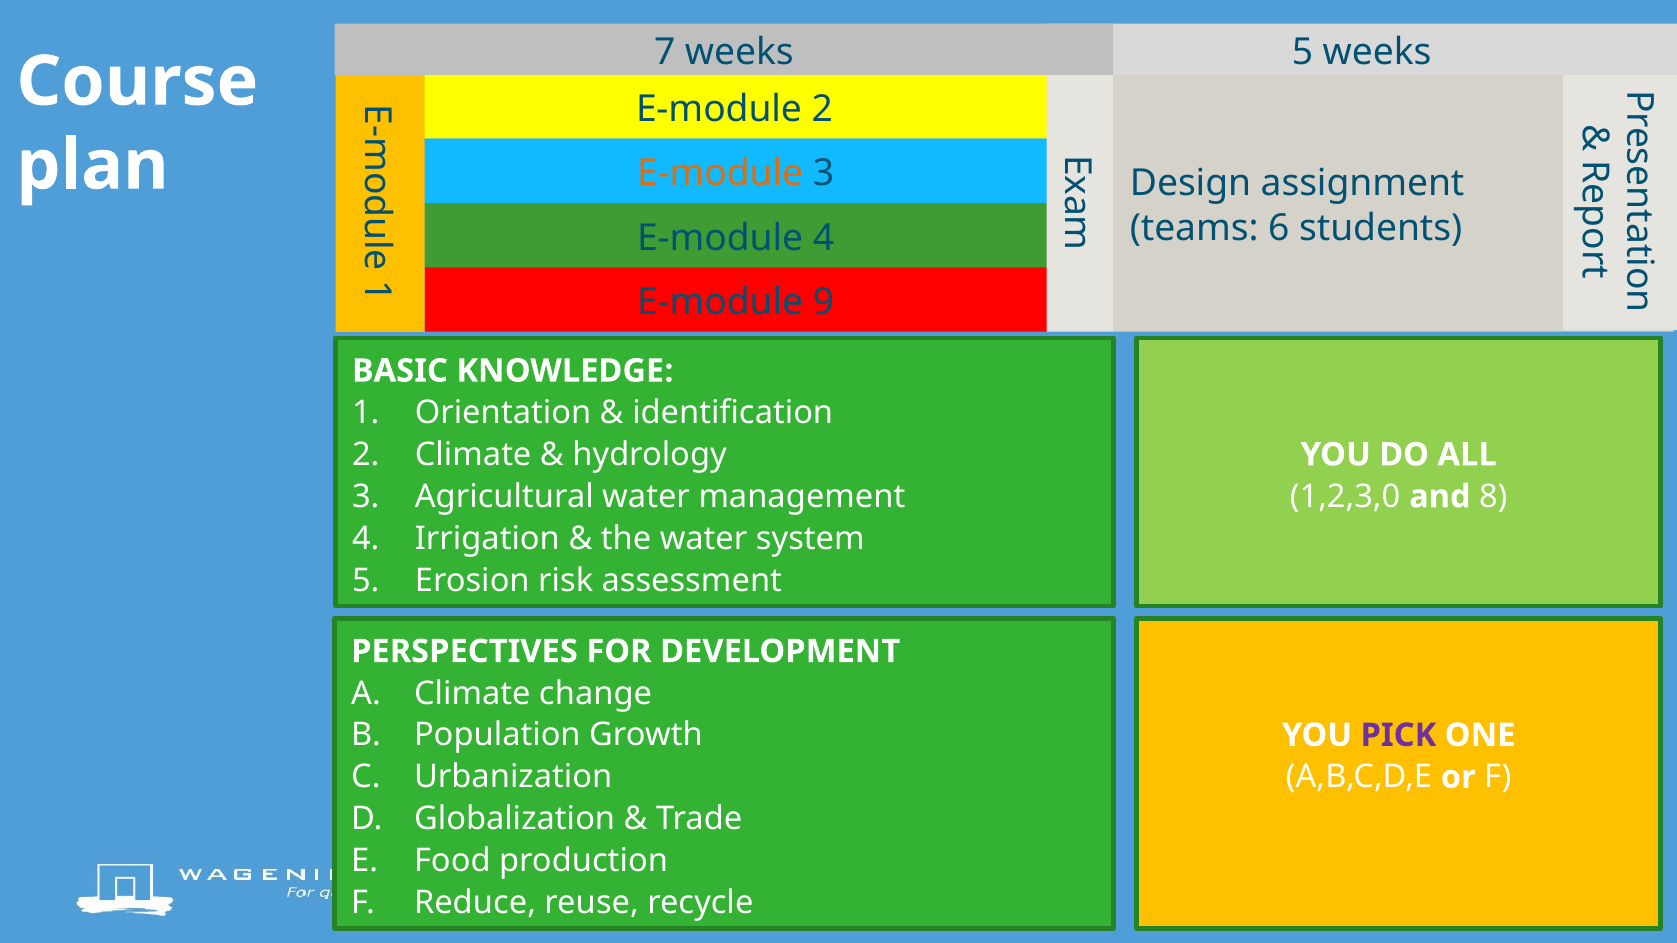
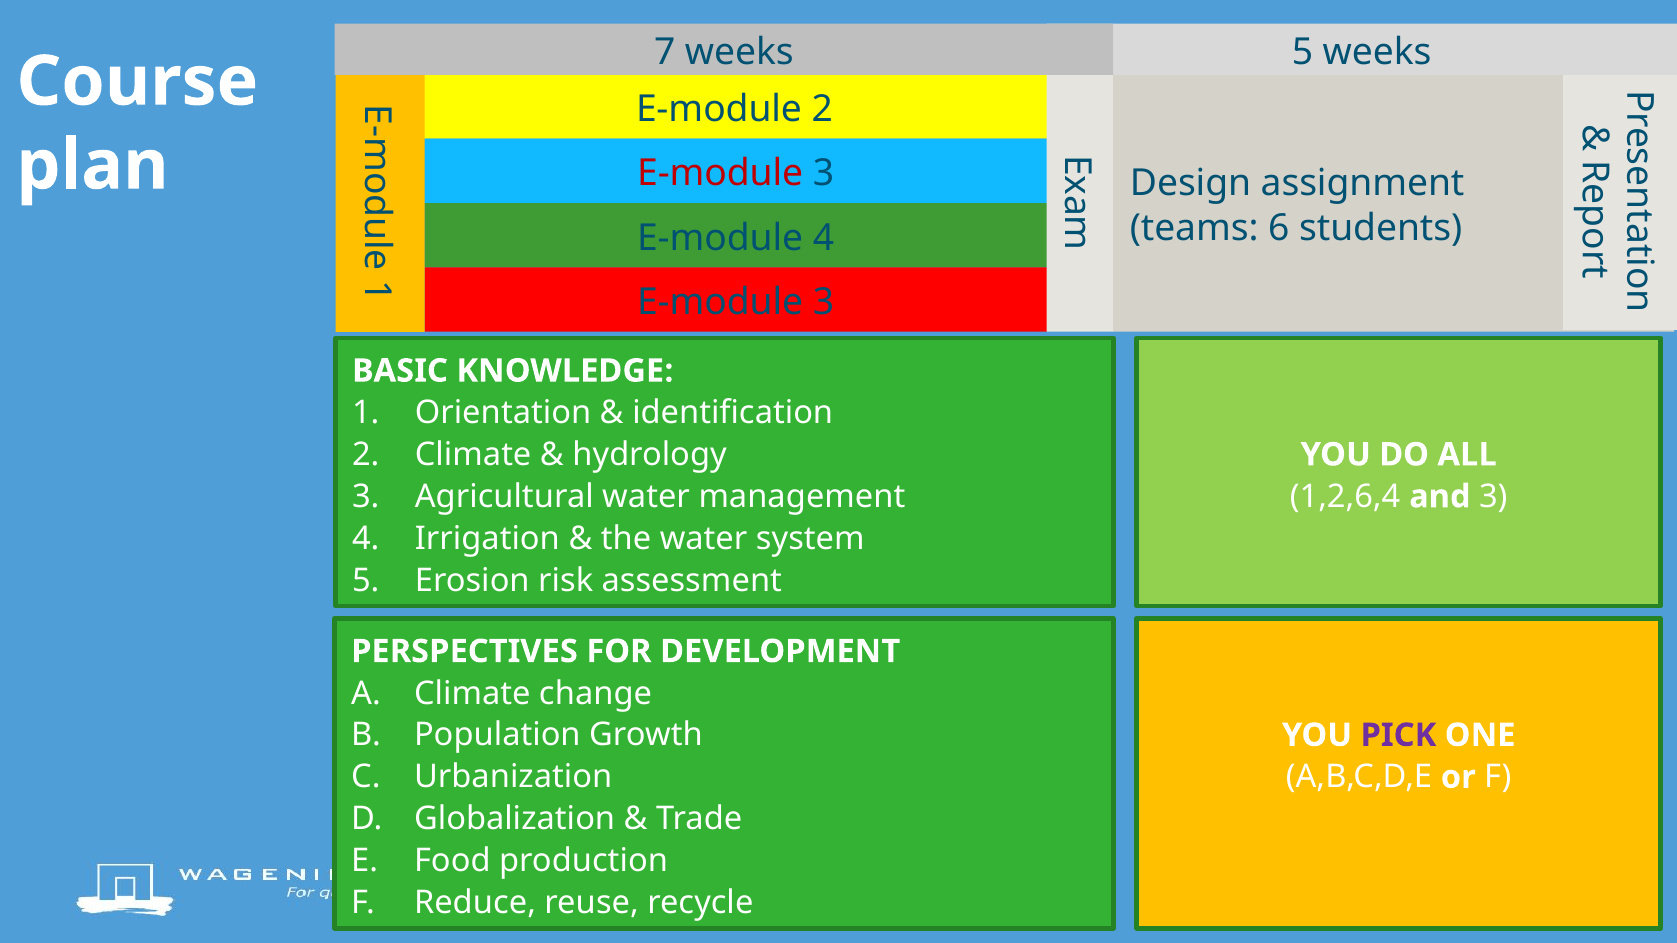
E-module colour: orange -> red (720, 174)
9: 9 -> 3 (823, 302)
1,2,3,0: 1,2,3,0 -> 1,2,6,4 (1345, 497)
and 8: 8 -> 3 (1493, 497)
